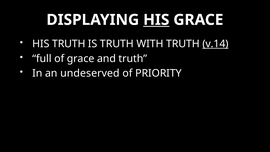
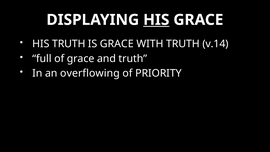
IS TRUTH: TRUTH -> GRACE (117, 44)
v.14 underline: present -> none (215, 44)
undeserved: undeserved -> overflowing (90, 73)
